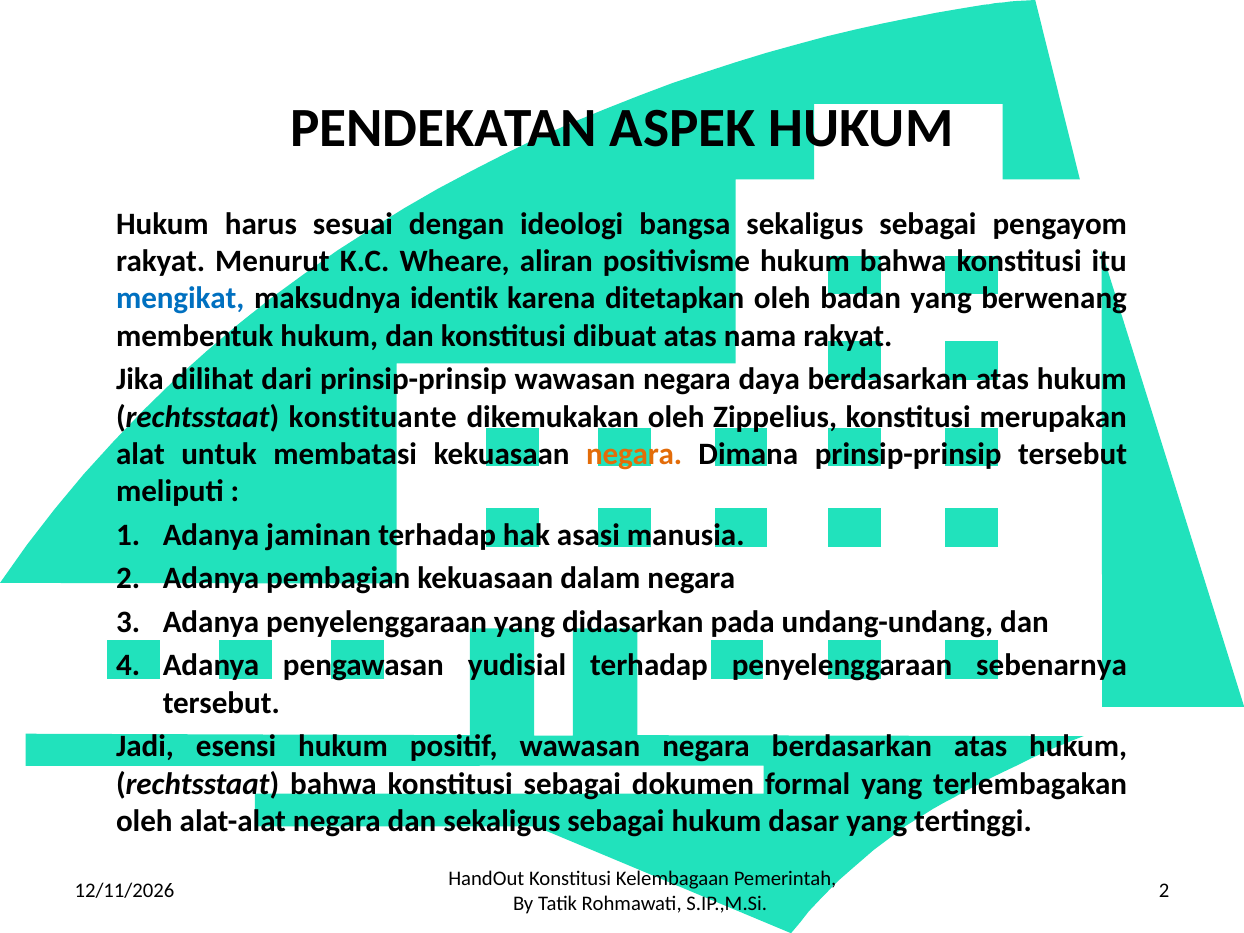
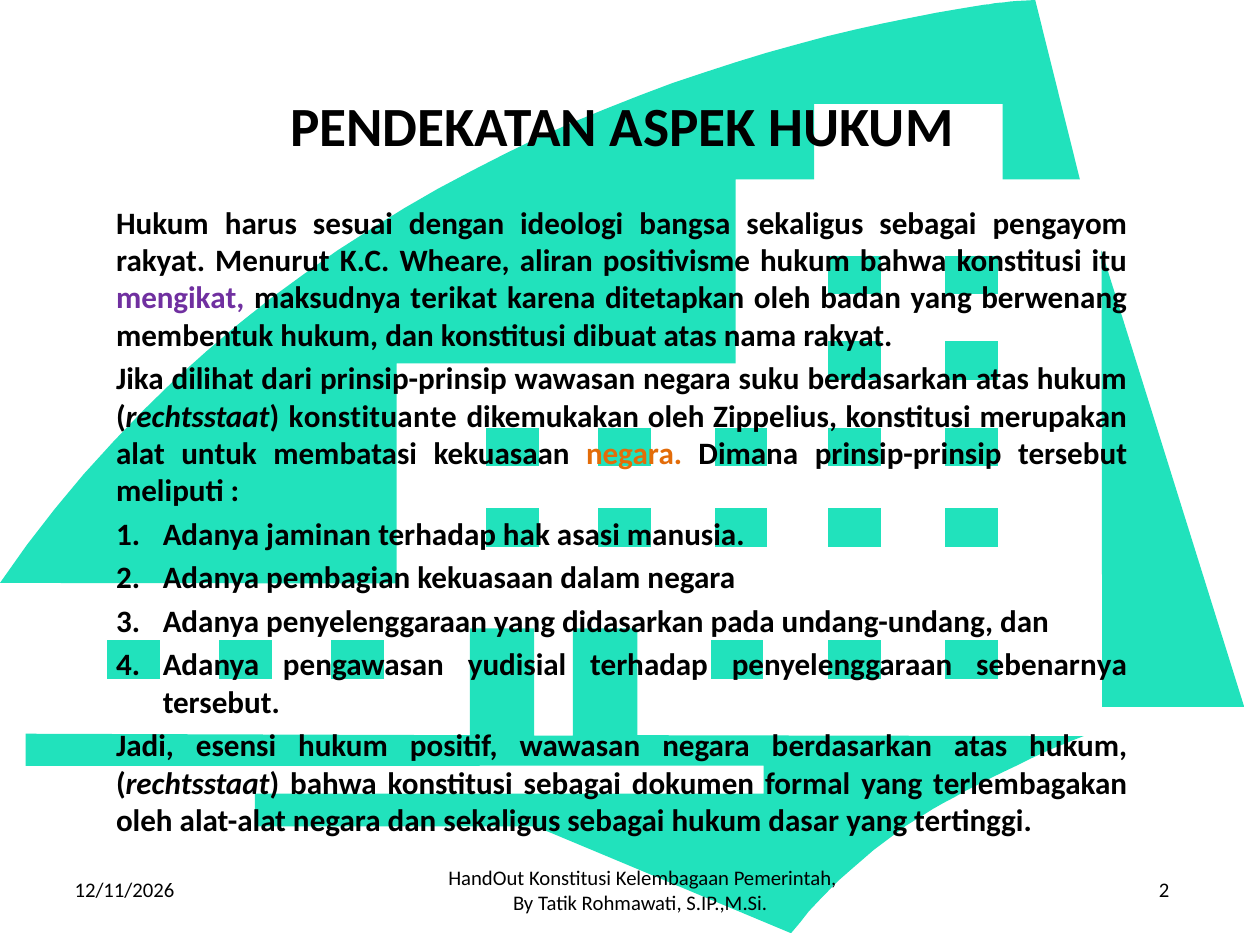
mengikat colour: blue -> purple (180, 299)
identik: identik -> terikat (454, 299)
daya: daya -> suku (769, 380)
